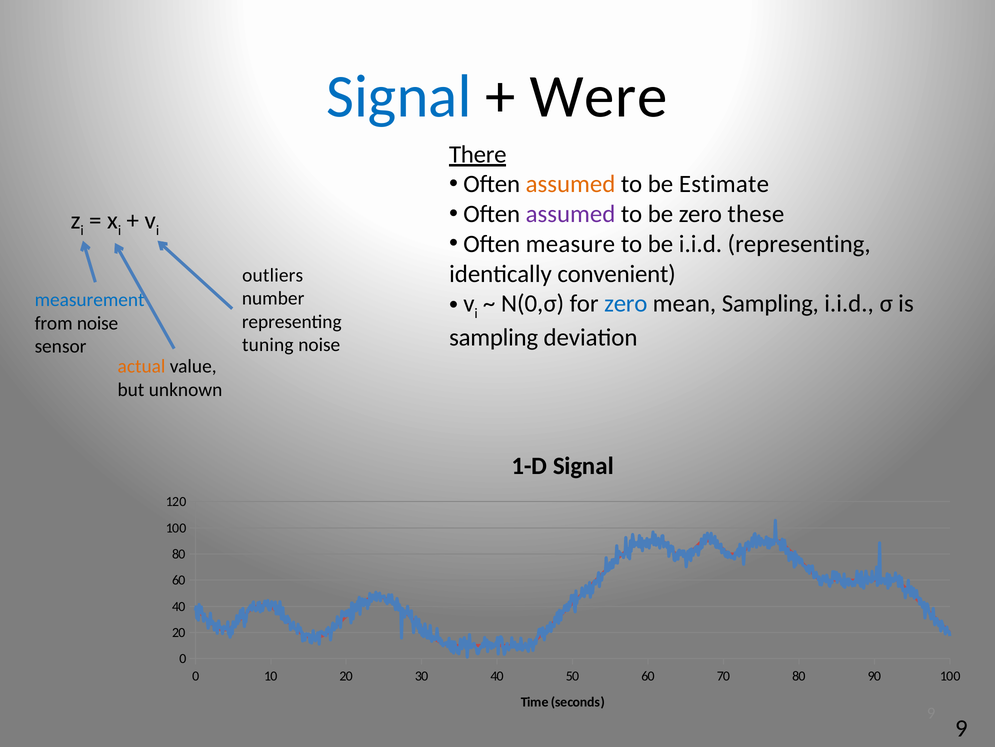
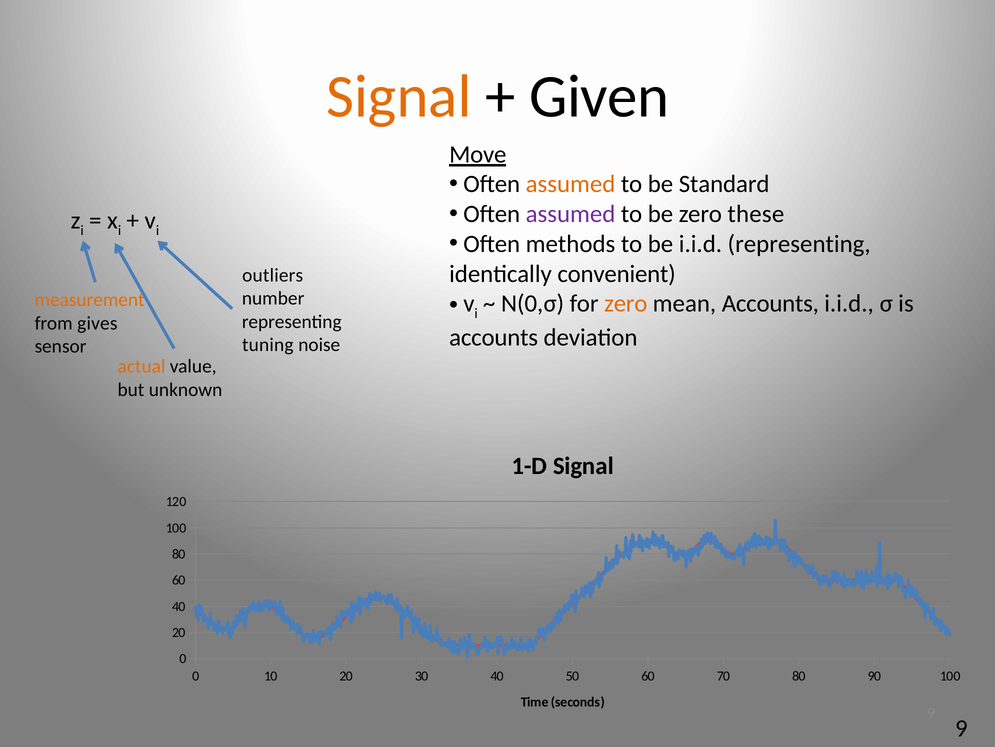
Signal colour: blue -> orange (399, 96)
Were: Were -> Given (599, 96)
There: There -> Move (478, 154)
Estimate: Estimate -> Standard (724, 184)
measure: measure -> methods (571, 244)
measurement colour: blue -> orange (90, 300)
zero colour: blue -> orange (626, 303)
mean Sampling: Sampling -> Accounts (770, 303)
from noise: noise -> gives (97, 323)
sampling: sampling -> accounts (494, 337)
